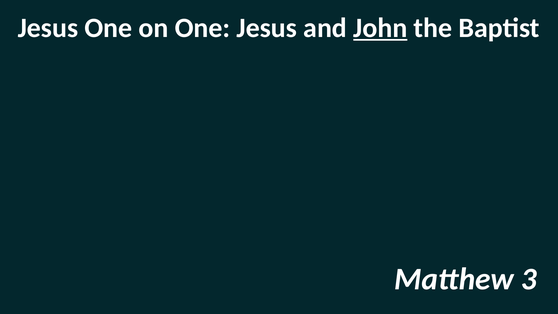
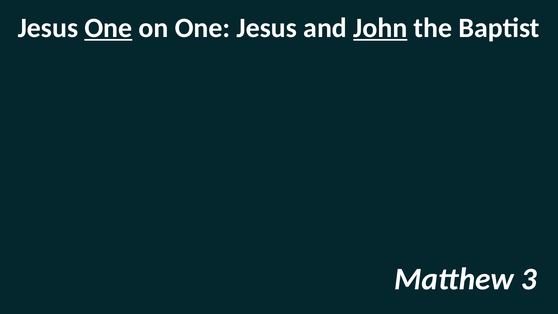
One underline: none -> present (108, 28)
